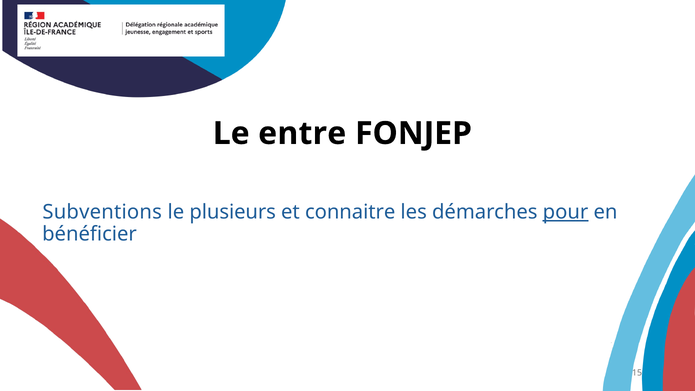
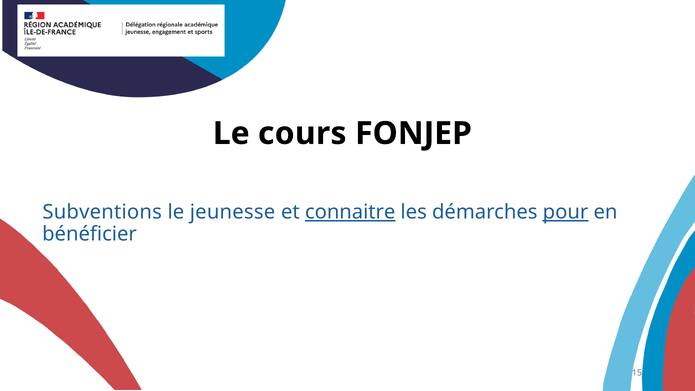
entre: entre -> cours (302, 133)
plusieurs: plusieurs -> jeunesse (233, 212)
connaitre underline: none -> present (350, 212)
